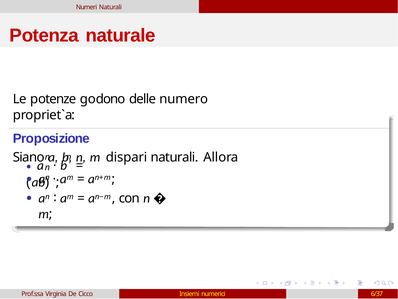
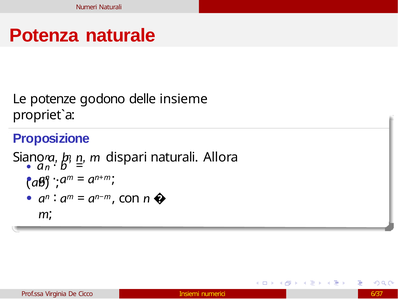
numero: numero -> insieme (184, 99)
